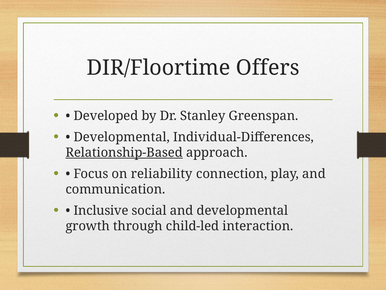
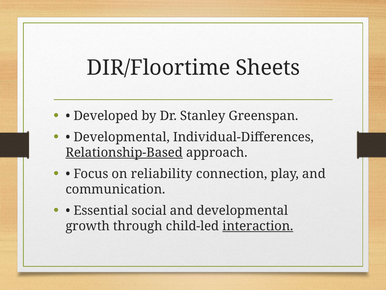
Offers: Offers -> Sheets (268, 68)
Inclusive: Inclusive -> Essential (101, 210)
interaction underline: none -> present (258, 226)
